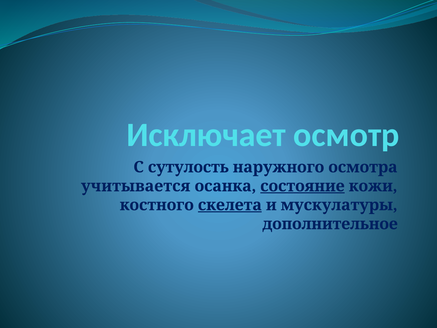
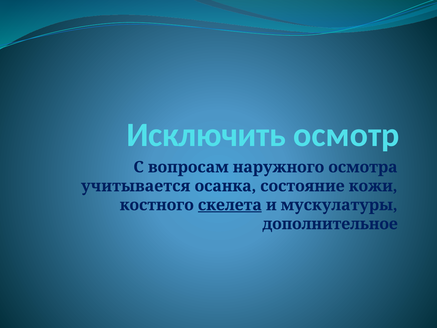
Исключает: Исключает -> Исключить (206, 135)
сутулость: сутулость -> вопросам (188, 167)
состояние underline: present -> none (302, 186)
